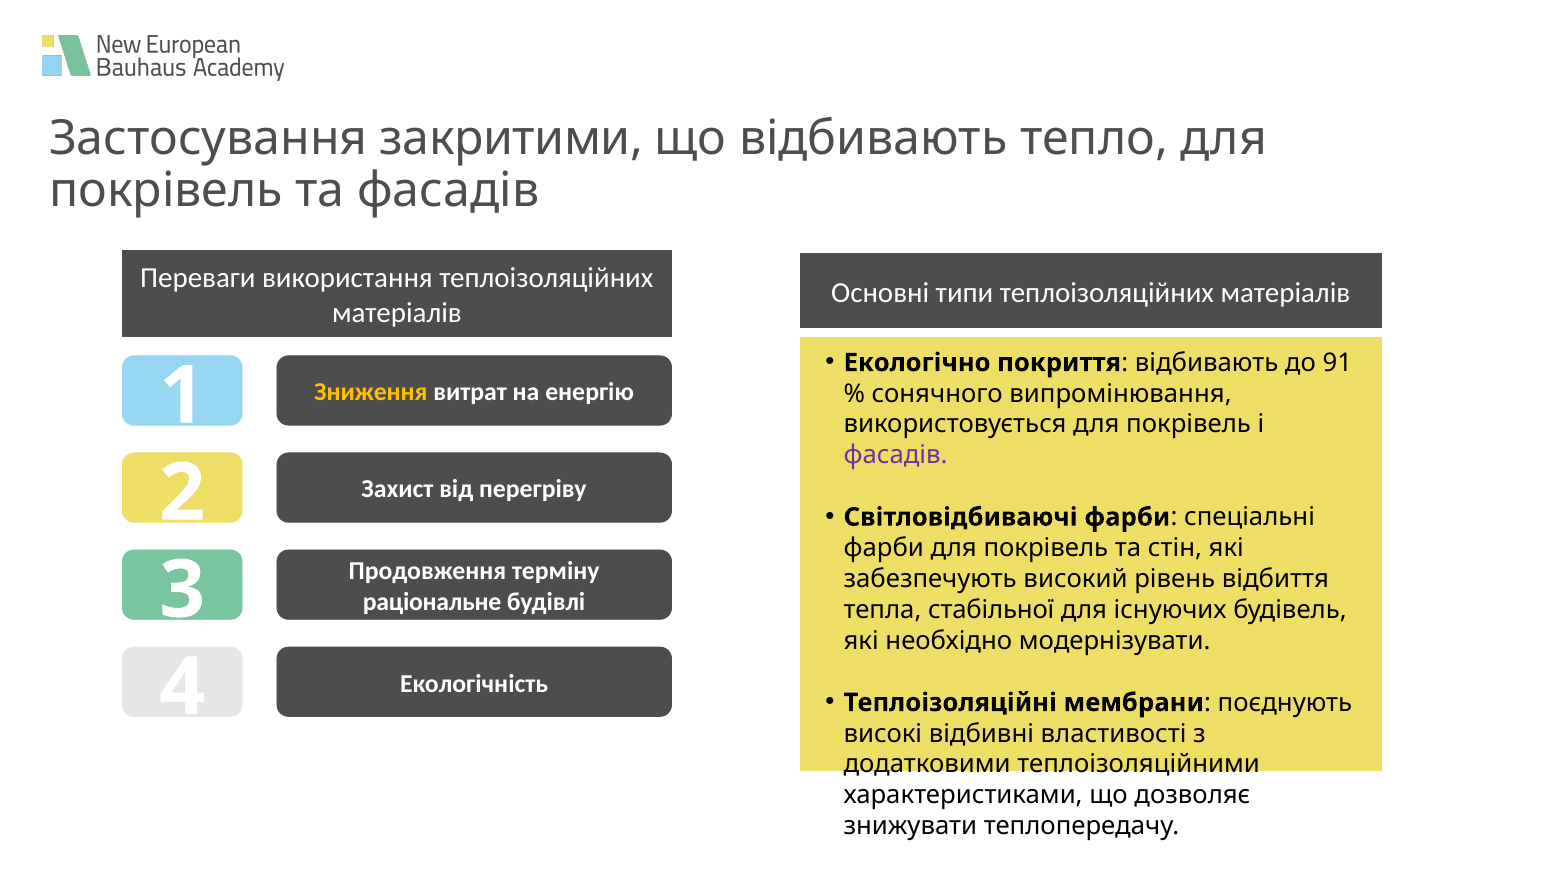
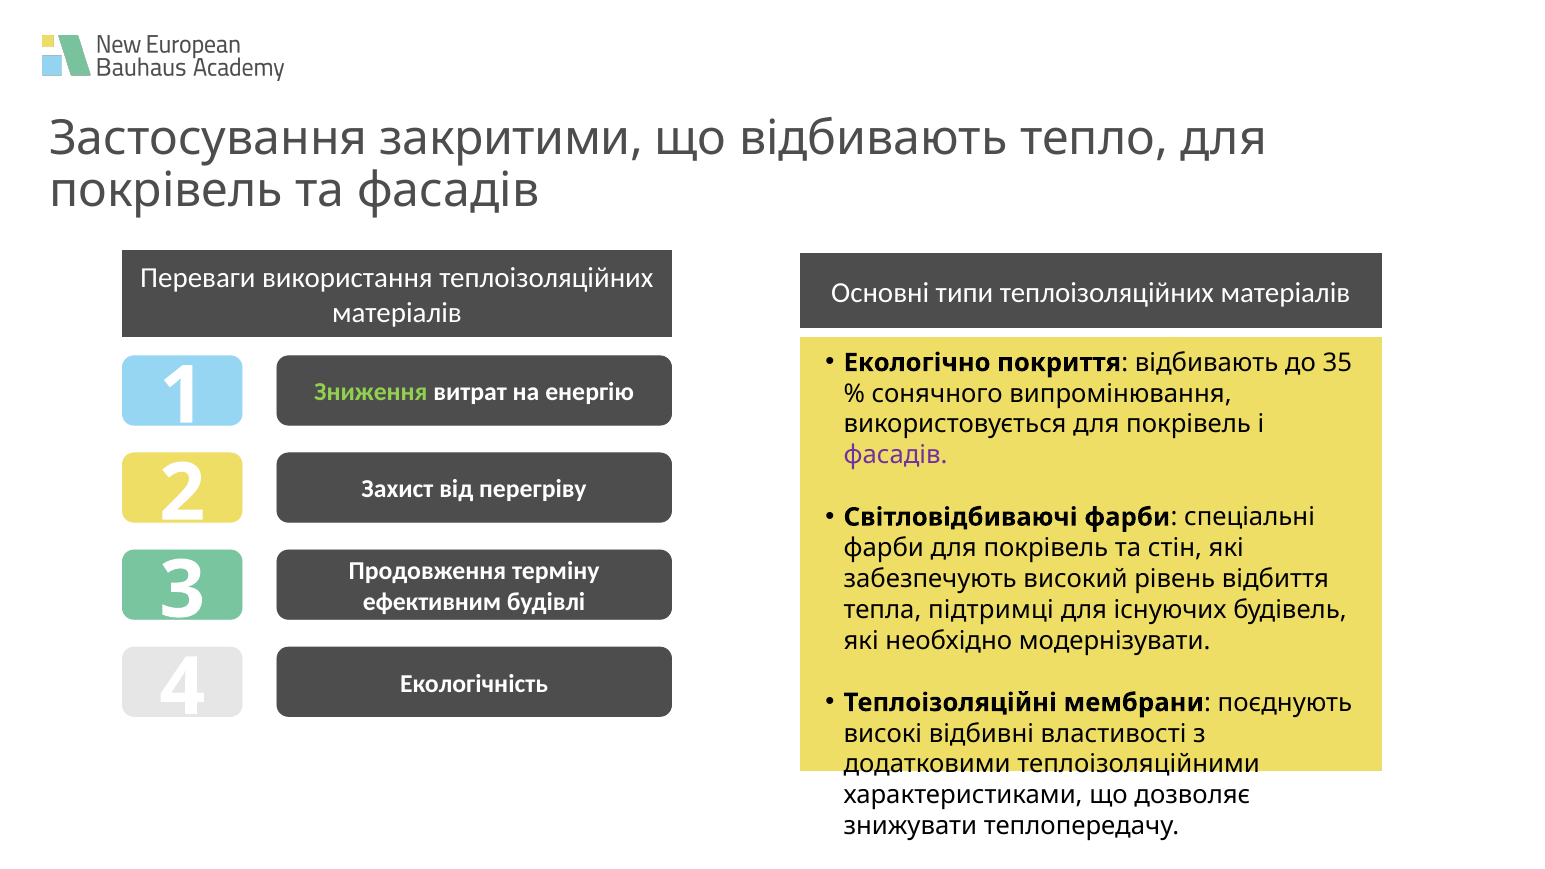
91: 91 -> 35 (1337, 363)
Зниження colour: yellow -> light green (371, 392)
раціональне: раціональне -> ефективним (432, 602)
стабільної: стабільної -> підтримці (991, 610)
